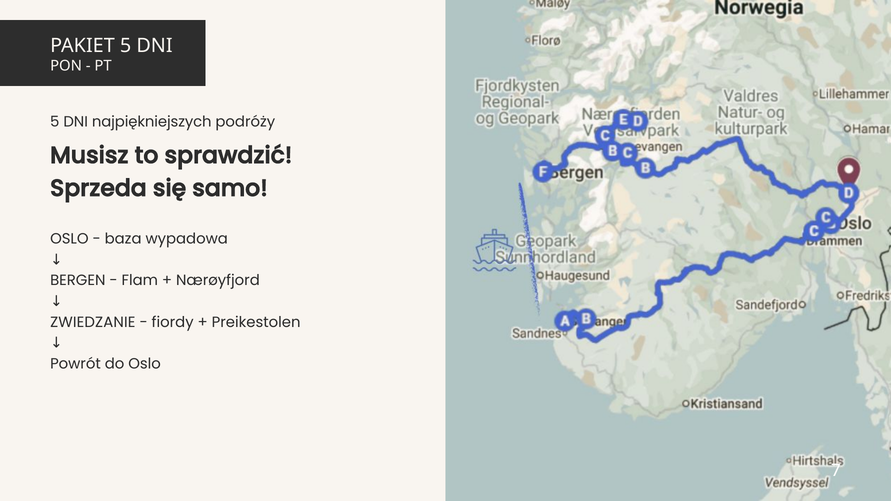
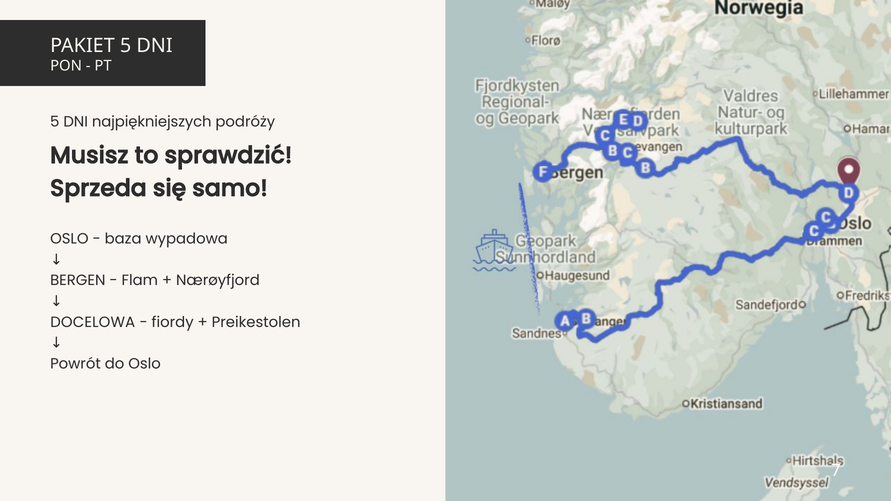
ZWIEDZANIE: ZWIEDZANIE -> DOCELOWA (93, 322)
